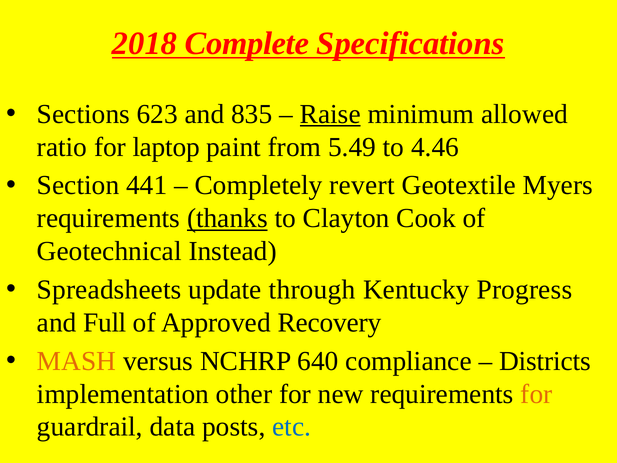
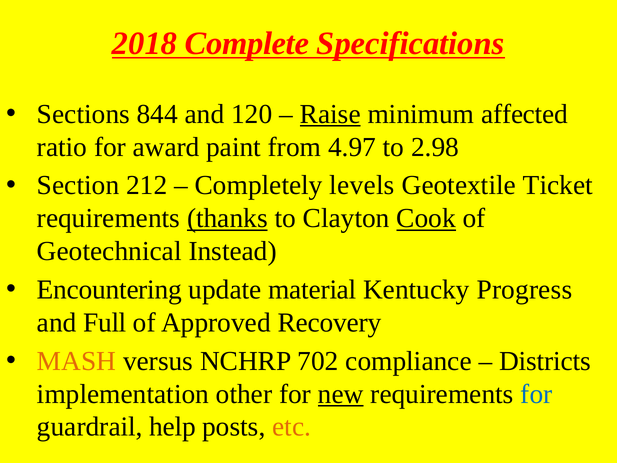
623: 623 -> 844 (157, 114)
835: 835 -> 120 (252, 114)
allowed: allowed -> affected (525, 114)
laptop: laptop -> award (166, 147)
5.49: 5.49 -> 4.97 (352, 147)
4.46: 4.46 -> 2.98 (435, 147)
441: 441 -> 212 (147, 185)
revert: revert -> levels (362, 185)
Myers: Myers -> Ticket (558, 185)
Cook underline: none -> present (426, 218)
Spreadsheets: Spreadsheets -> Encountering (109, 290)
through: through -> material (312, 290)
640: 640 -> 702 (318, 361)
new underline: none -> present (341, 394)
for colour: orange -> blue (536, 394)
data: data -> help (173, 427)
etc colour: blue -> orange (292, 427)
